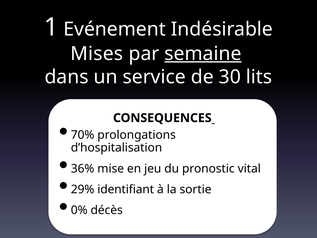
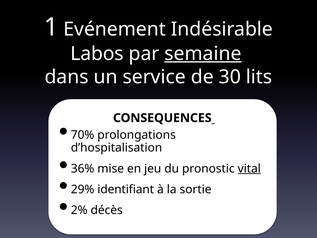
Mises: Mises -> Labos (97, 54)
vital underline: none -> present (249, 168)
0%: 0% -> 2% (79, 210)
